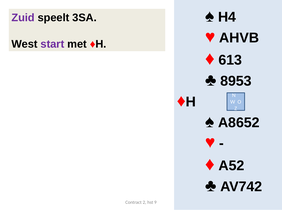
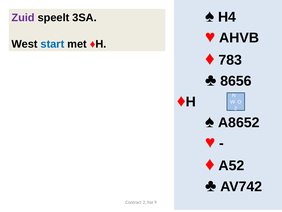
start colour: purple -> blue (52, 44)
613: 613 -> 783 (230, 60)
8953: 8953 -> 8656 (236, 81)
